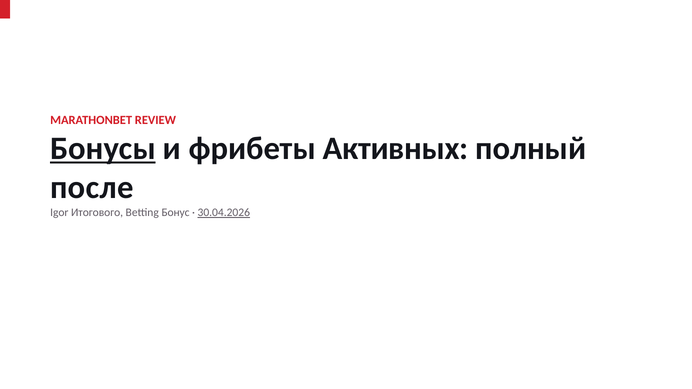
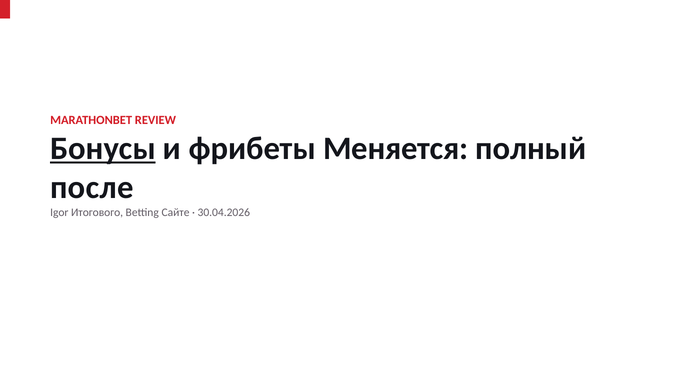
Активных: Активных -> Меняется (396, 148)
Бонус: Бонус -> Сайте (176, 213)
30.04.2026 underline: present -> none (224, 213)
